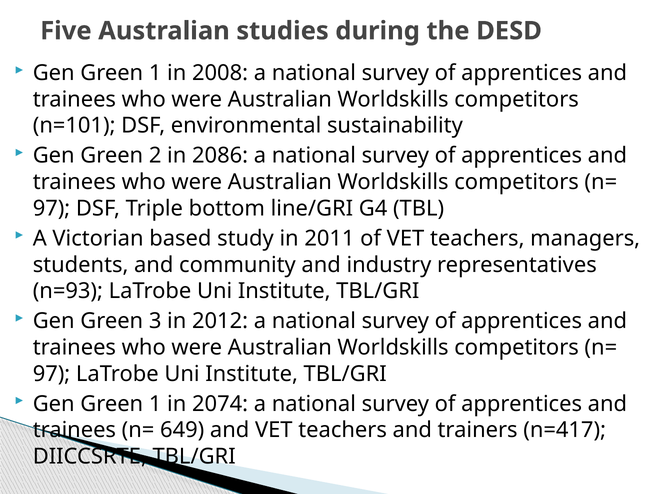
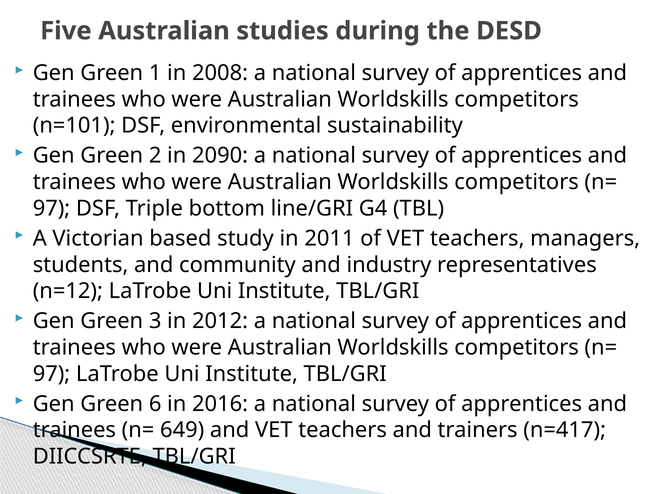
2086: 2086 -> 2090 (220, 156)
n=93: n=93 -> n=12 (68, 291)
1: 1 -> 6 (155, 403)
2074: 2074 -> 2016 (220, 403)
